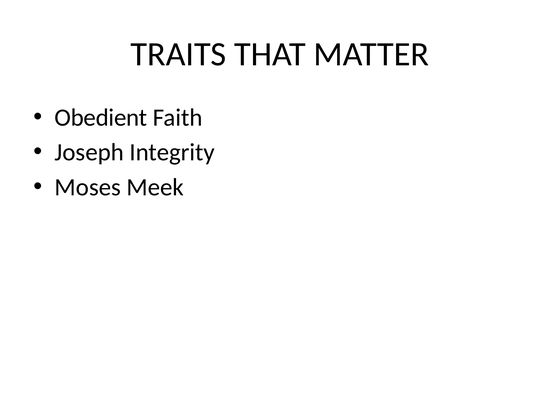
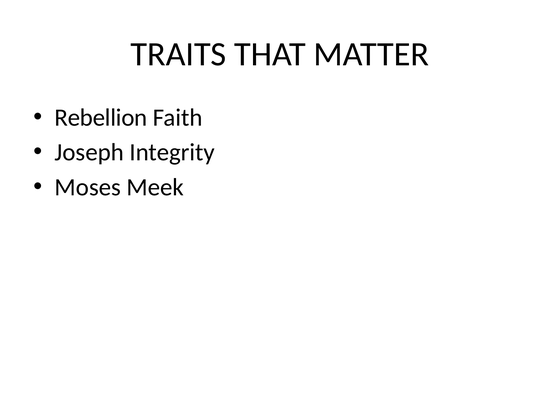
Obedient: Obedient -> Rebellion (101, 117)
